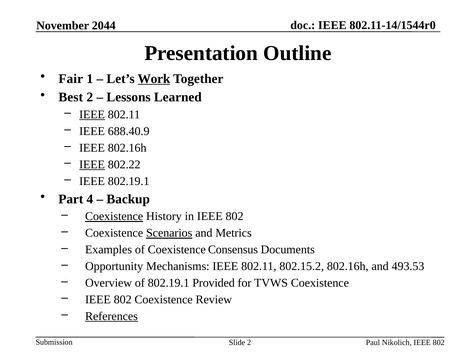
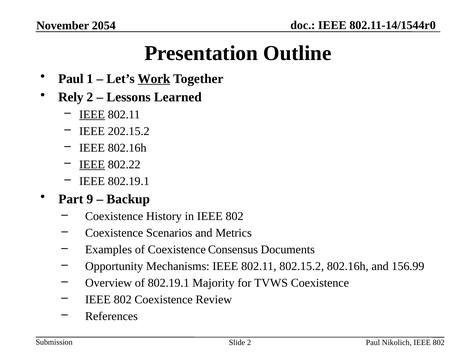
2044: 2044 -> 2054 (104, 25)
Fair: Fair -> Paul (71, 79)
Best: Best -> Rely (71, 97)
688.40.9: 688.40.9 -> 202.15.2 (129, 131)
4: 4 -> 9 (90, 199)
Coexistence underline: present -> none (114, 216)
Scenarios underline: present -> none (169, 233)
493.53: 493.53 -> 156.99 (408, 266)
Provided: Provided -> Majority (213, 283)
References underline: present -> none (111, 316)
